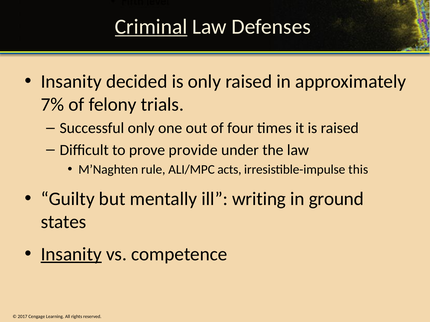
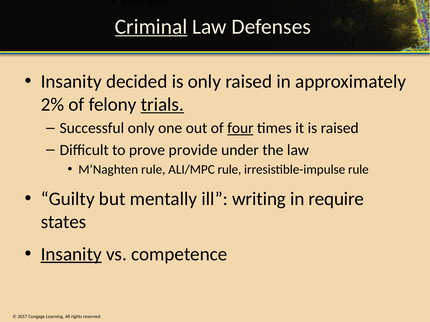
7%: 7% -> 2% (52, 105)
trials underline: none -> present (162, 105)
four underline: none -> present (240, 128)
ALI/MPC acts: acts -> rule (229, 170)
irresistible-impulse this: this -> rule (358, 170)
ground: ground -> require (336, 199)
